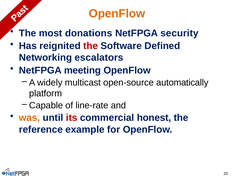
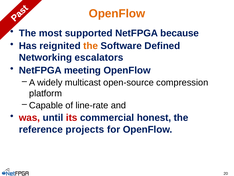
donations: donations -> supported (89, 33)
security: security -> because (180, 33)
the colour: red -> orange (91, 46)
automatically: automatically -> compression (182, 82)
was colour: orange -> red (29, 117)
example: example -> projects (85, 129)
